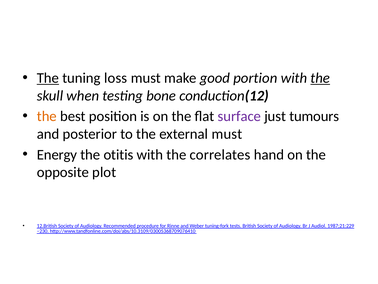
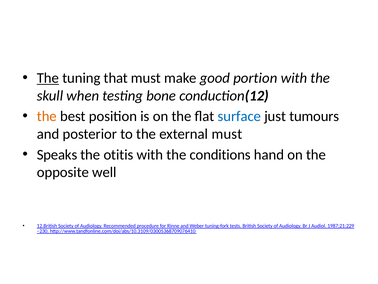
loss: loss -> that (116, 78)
the underline: present -> none (320, 78)
surface colour: purple -> blue (239, 116)
Energy: Energy -> Speaks (57, 154)
correlates: correlates -> conditions (220, 154)
plot: plot -> well (104, 172)
